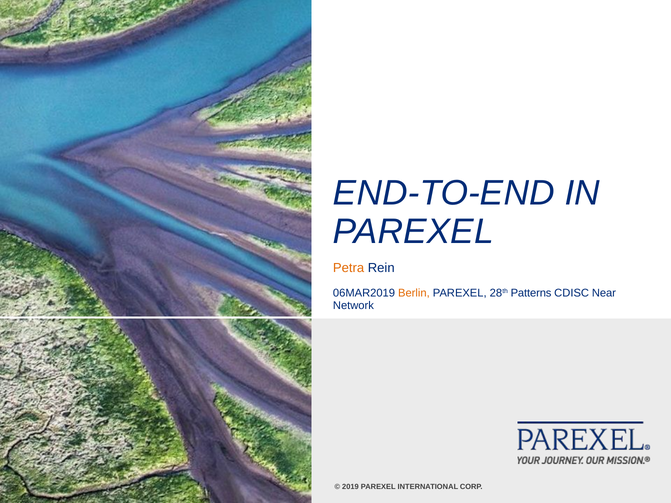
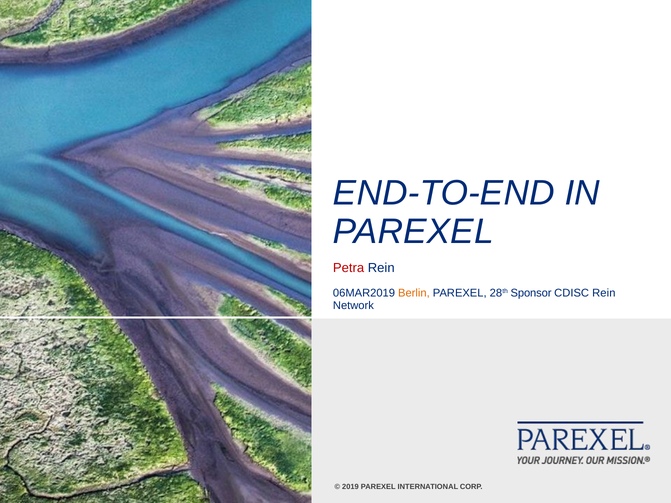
Petra colour: orange -> red (349, 268)
Patterns: Patterns -> Sponsor (531, 293)
CDISC Near: Near -> Rein (604, 293)
